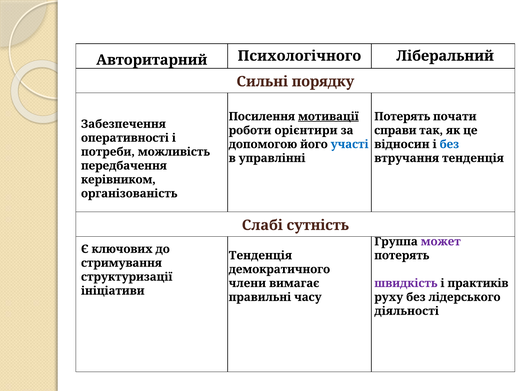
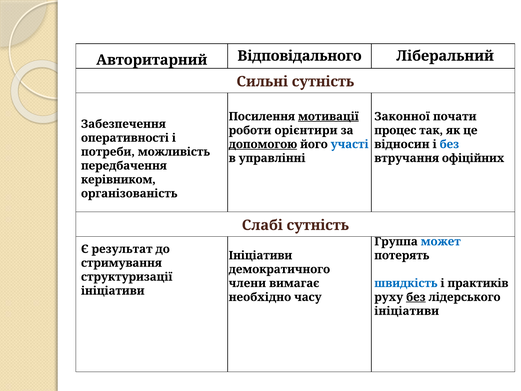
Психологічного: Психологічного -> Відповідального (300, 56)
Сильні порядку: порядку -> сутність (323, 82)
Потерять: Потерять -> Законної (402, 116)
справи: справи -> процес (395, 130)
допомогою underline: none -> present (263, 144)
втручання тенденція: тенденція -> офіційних (473, 158)
может colour: purple -> blue (441, 241)
ключових: ключових -> результат (122, 249)
Тенденція: Тенденція -> Ініціативи (260, 255)
швидкість colour: purple -> blue (406, 283)
правильні: правильні -> необхідно (260, 297)
без underline: none -> present (416, 297)
діяльності: діяльності -> ініціативи (407, 311)
